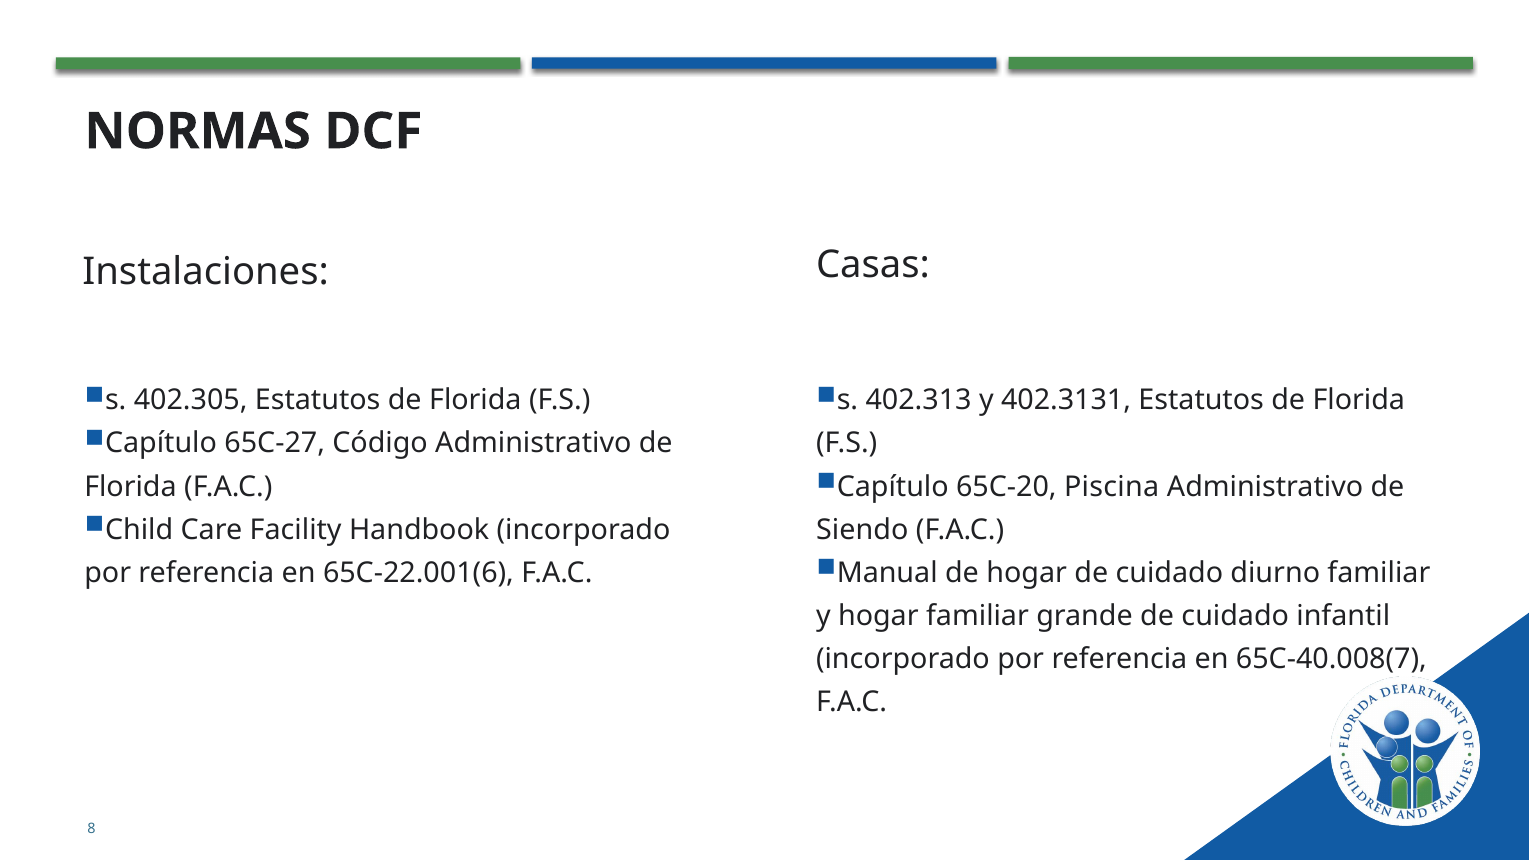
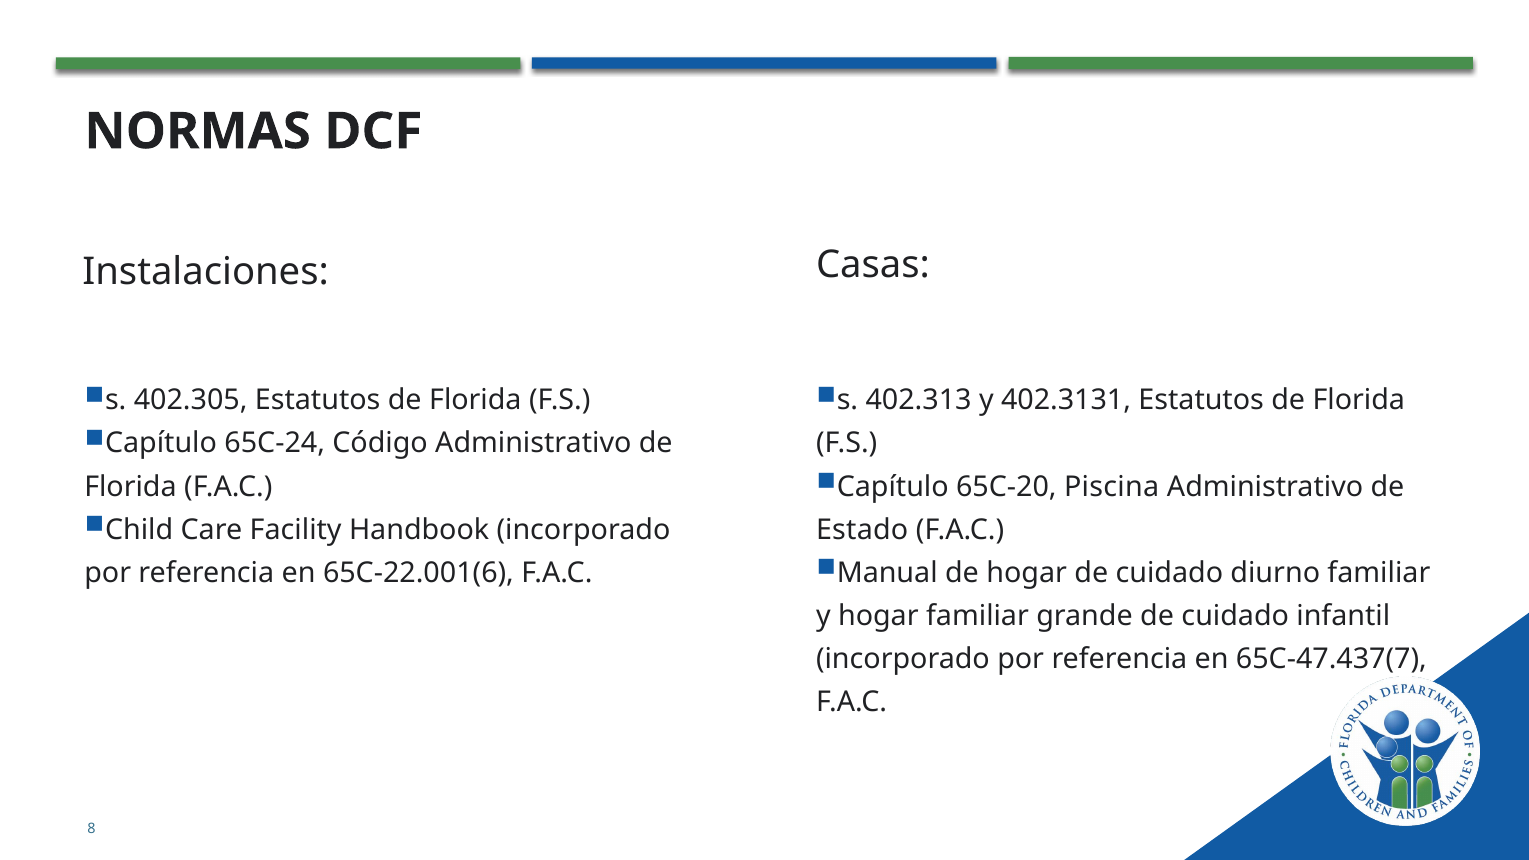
65C-27: 65C-27 -> 65C-24 (275, 444)
Siendo: Siendo -> Estado (862, 530)
65C-40.008(7: 65C-40.008(7 -> 65C-47.437(7 (1331, 659)
